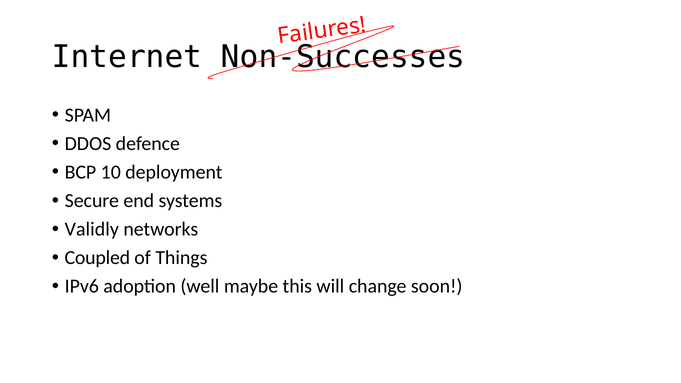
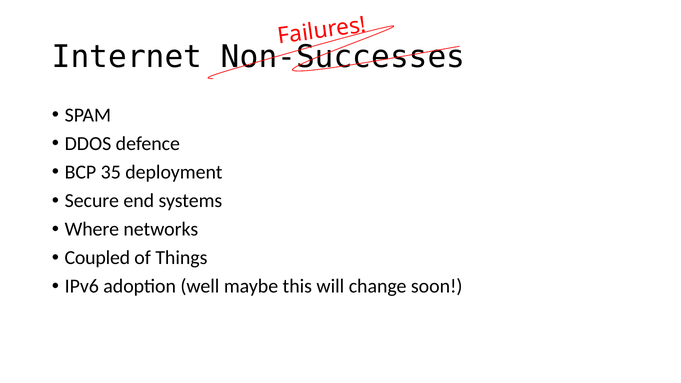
10: 10 -> 35 (111, 172)
Validly: Validly -> Where (92, 229)
